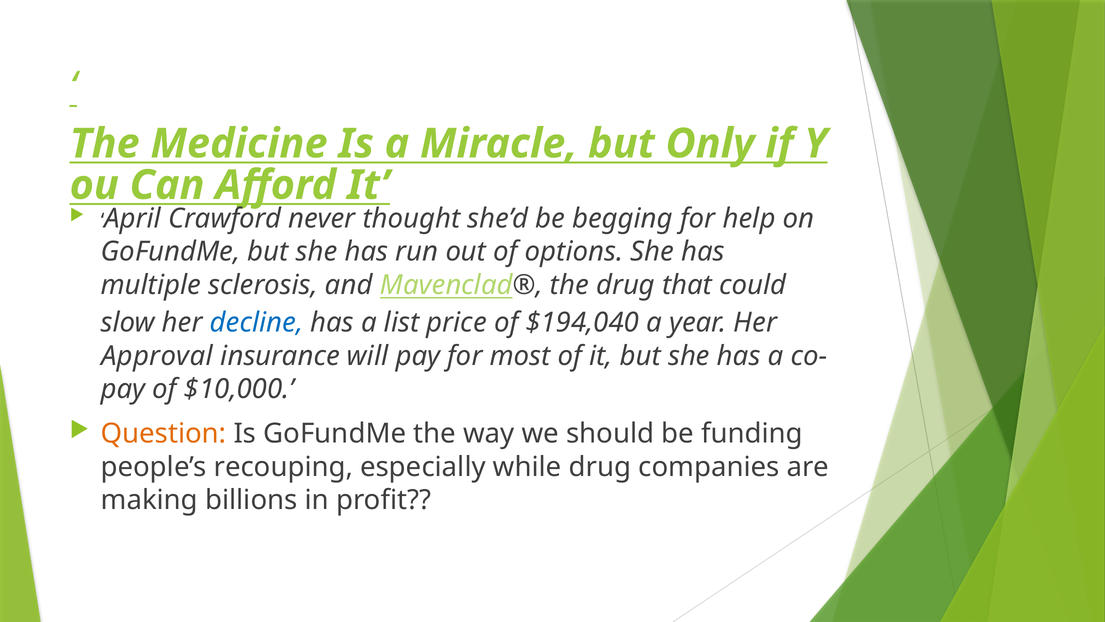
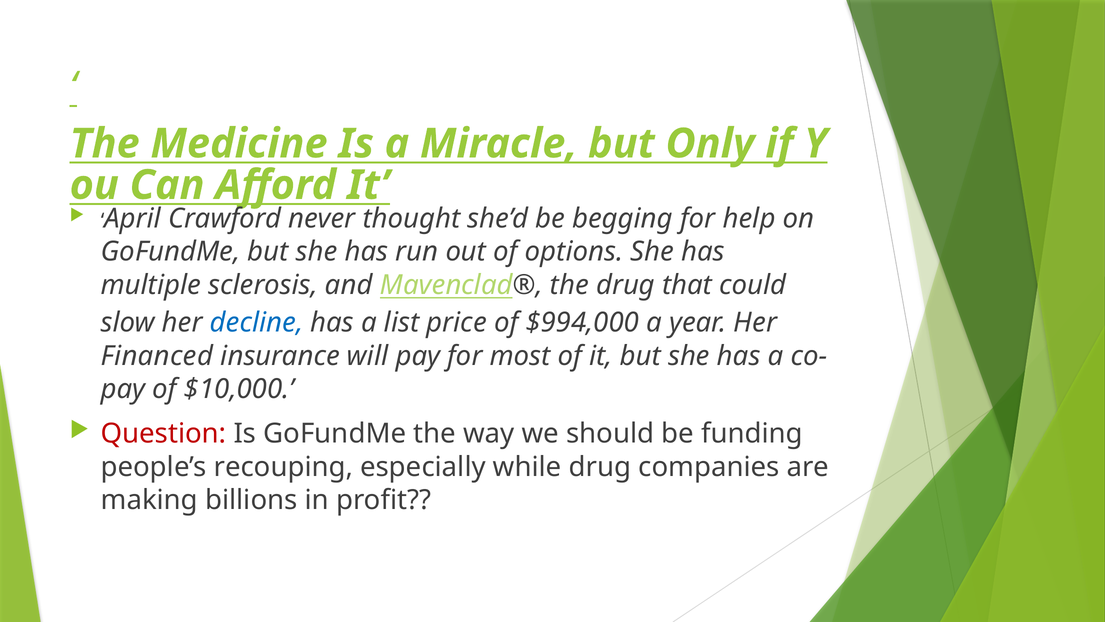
$194,040: $194,040 -> $994,000 (582, 323)
Approval: Approval -> Financed (157, 356)
Question colour: orange -> red (164, 433)
